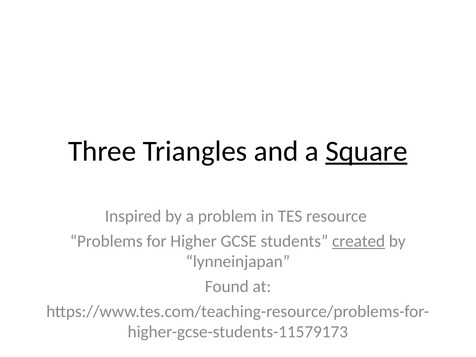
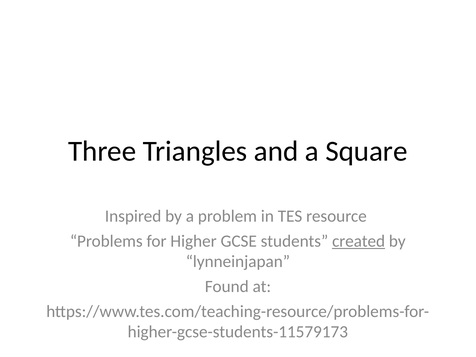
Square underline: present -> none (366, 151)
